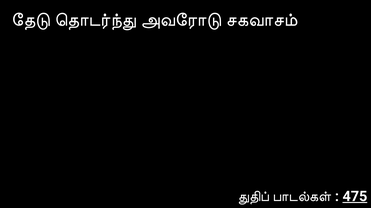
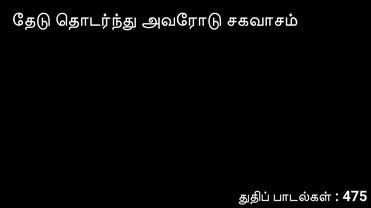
475 underline: present -> none (355, 197)
